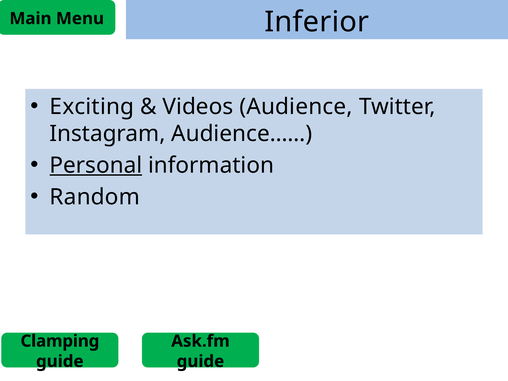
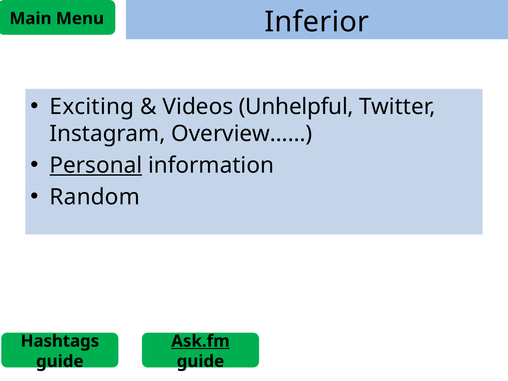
Audience: Audience -> Unhelpful (296, 107)
Audience……: Audience…… -> Overview…… (242, 134)
Clamping: Clamping -> Hashtags (60, 341)
Ask.fm underline: none -> present (200, 341)
